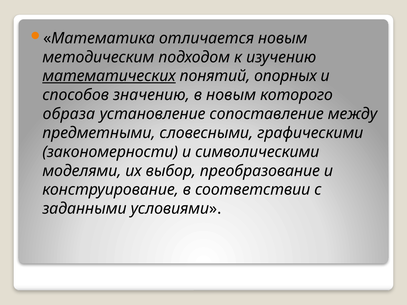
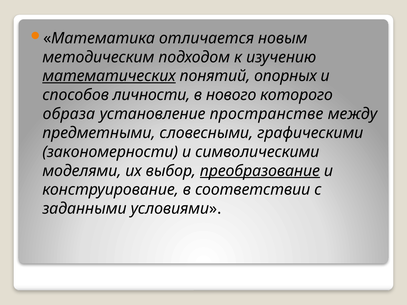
значению: значению -> личности (151, 95)
в новым: новым -> нового (231, 95)
сопоставление: сопоставление -> пространстве (267, 114)
преобразование underline: none -> present (260, 171)
